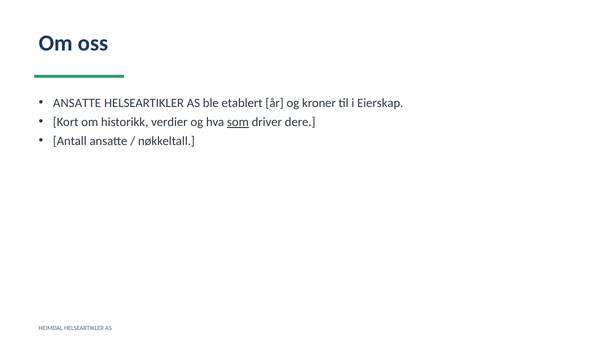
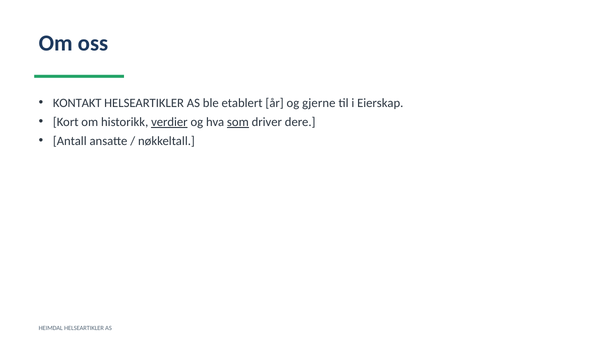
ANSATTE: ANSATTE -> KONTAKT (77, 103)
kroner: kroner -> gjerne (319, 103)
verdier underline: none -> present (169, 122)
